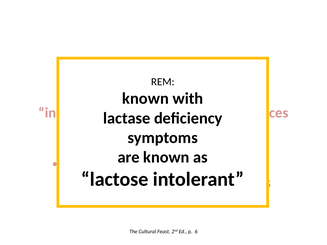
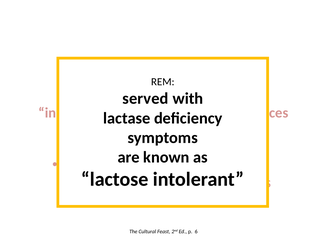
known: known -> served (145, 99)
